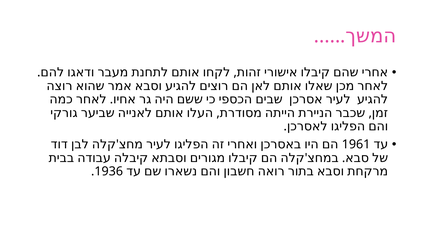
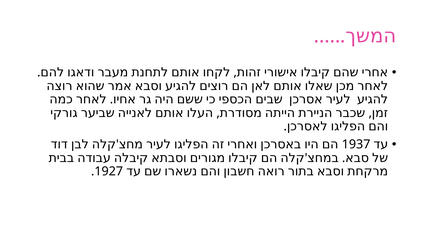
1961: 1961 -> 1937 (356, 145)
1936: 1936 -> 1927 (109, 172)
